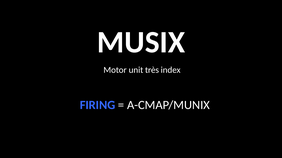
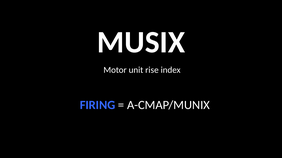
très: très -> rise (152, 70)
